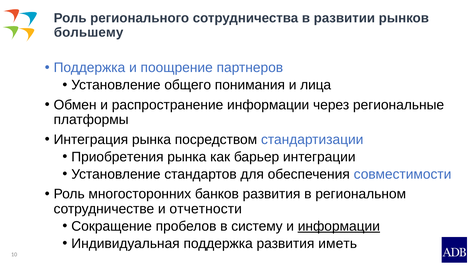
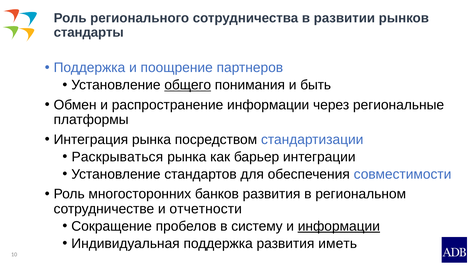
большему: большему -> стандарты (89, 32)
общего underline: none -> present (188, 85)
лица: лица -> быть (316, 85)
Приобретения: Приобретения -> Раскрываться (117, 157)
